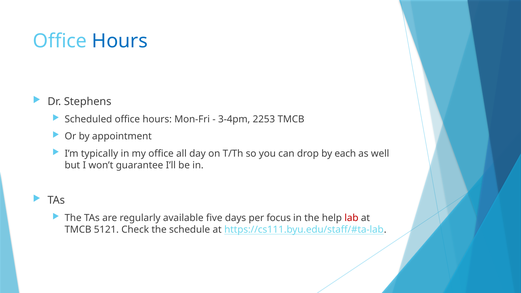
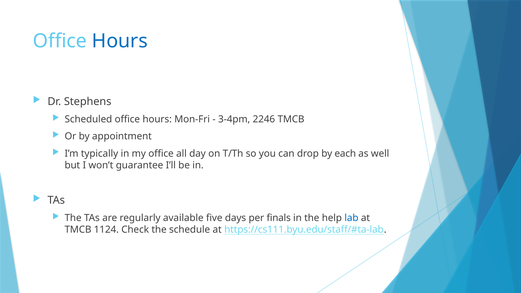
2253: 2253 -> 2246 (264, 119)
focus: focus -> finals (279, 218)
lab colour: red -> blue (351, 218)
5121: 5121 -> 1124 (106, 230)
